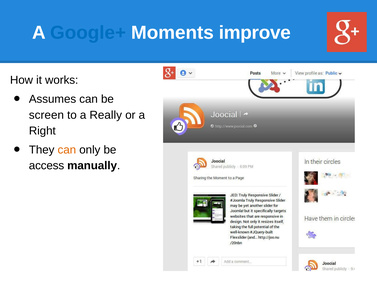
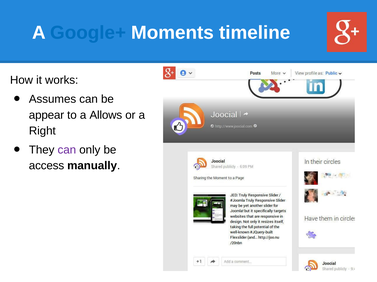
improve: improve -> timeline (255, 33)
screen: screen -> appear (47, 115)
Really: Really -> Allows (106, 115)
can colour: orange -> purple (67, 150)
